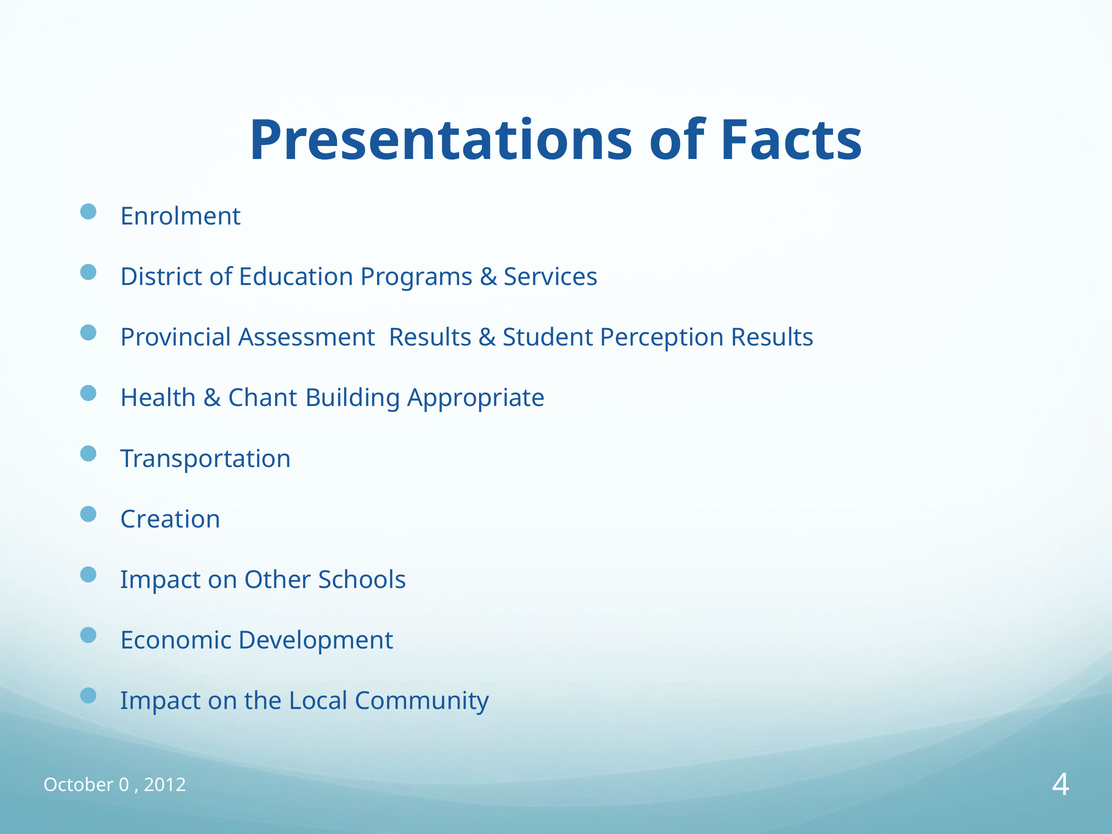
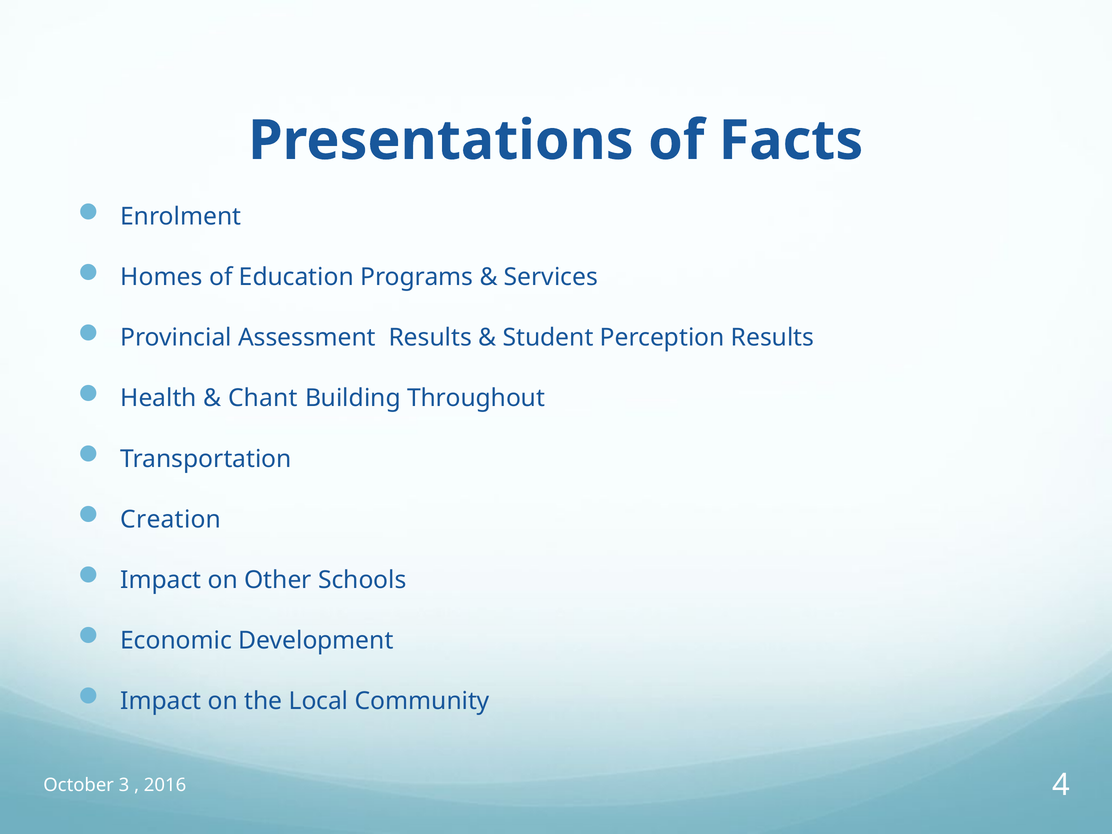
District: District -> Homes (162, 277)
Appropriate: Appropriate -> Throughout (476, 398)
0: 0 -> 3 (124, 785)
2012: 2012 -> 2016 (165, 785)
